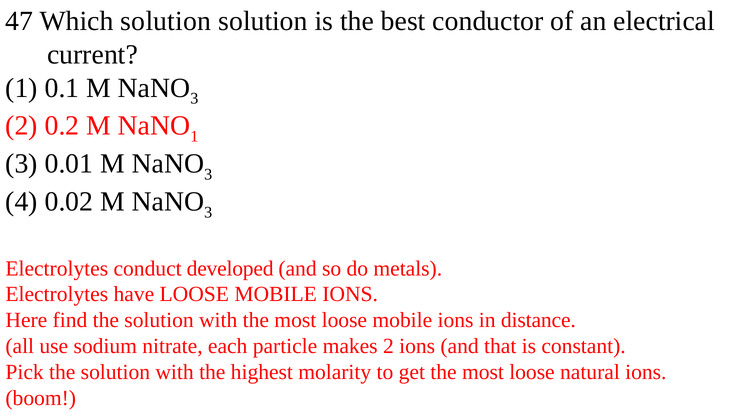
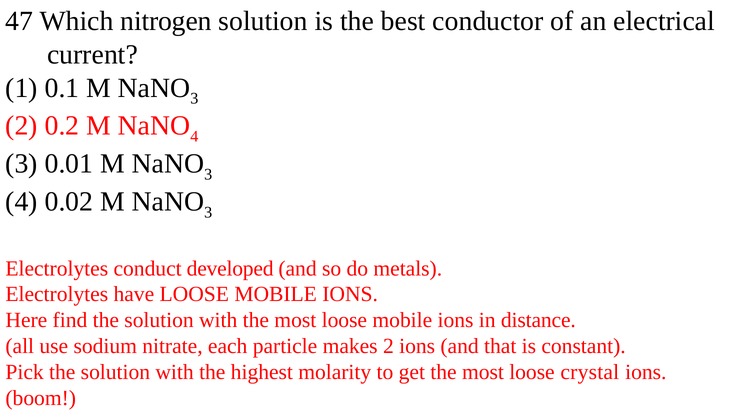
Which solution: solution -> nitrogen (166, 21)
1: 1 -> 4 (194, 137)
natural: natural -> crystal (590, 372)
